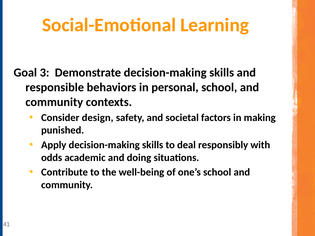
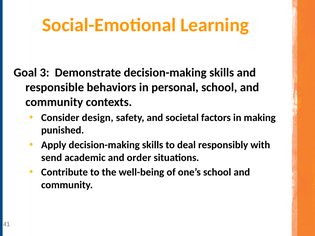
odds: odds -> send (52, 158)
doing: doing -> order (139, 158)
